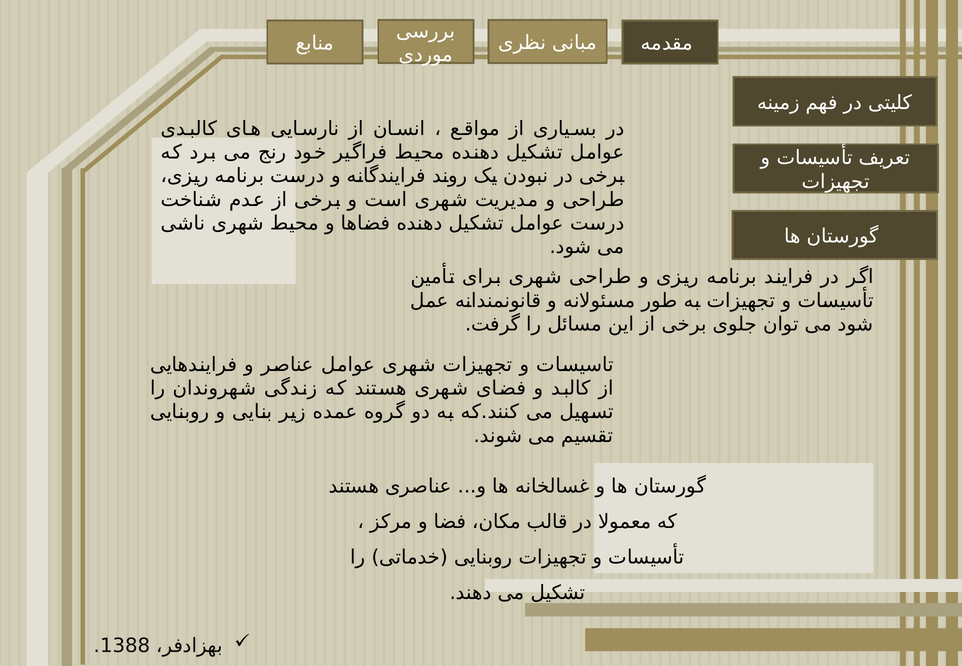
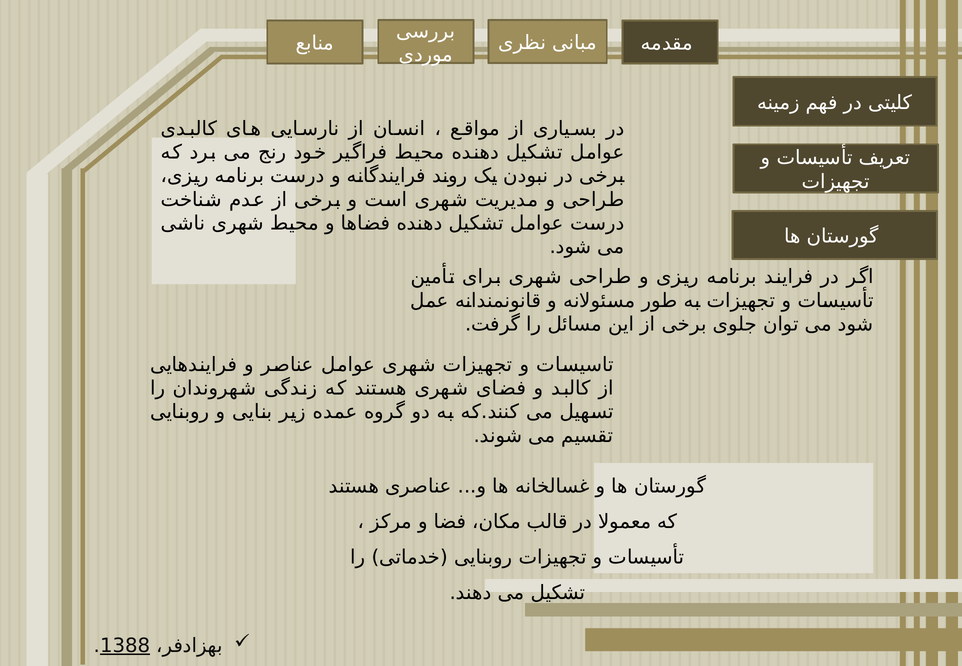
1388 underline: none -> present (125, 646)
